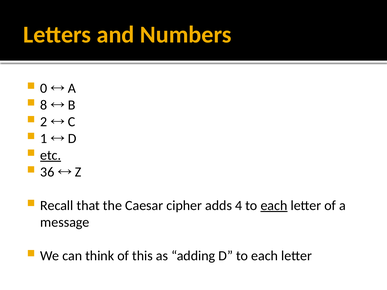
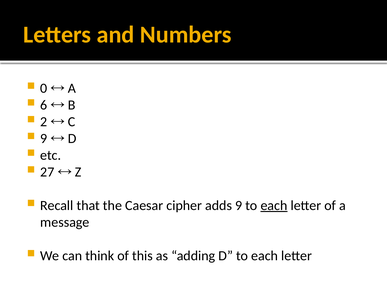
8: 8 -> 6 (44, 105)
1: 1 -> 9 (44, 139)
etc underline: present -> none (51, 155)
36: 36 -> 27 (47, 172)
adds 4: 4 -> 9 (239, 206)
